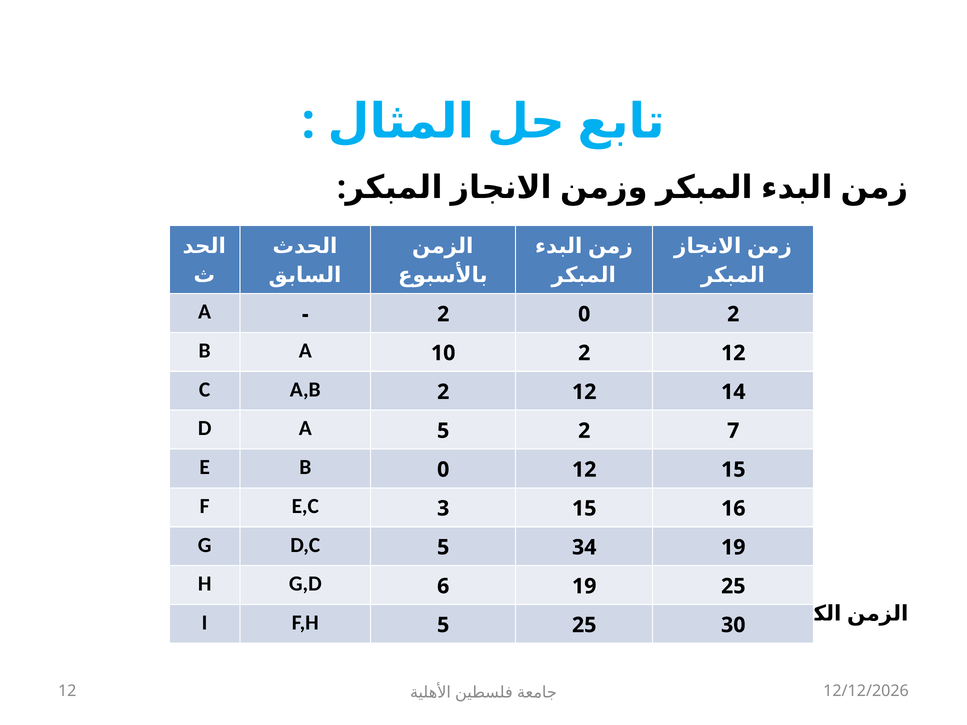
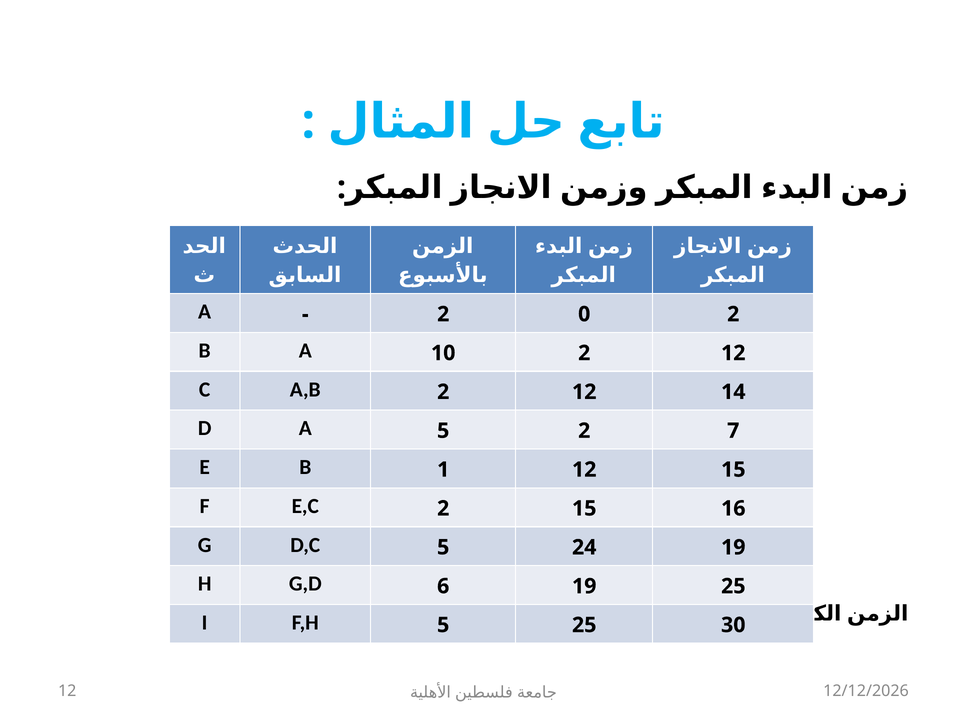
B 0: 0 -> 1 (443, 470)
E,C 3: 3 -> 2 (443, 509)
34: 34 -> 24 (584, 548)
